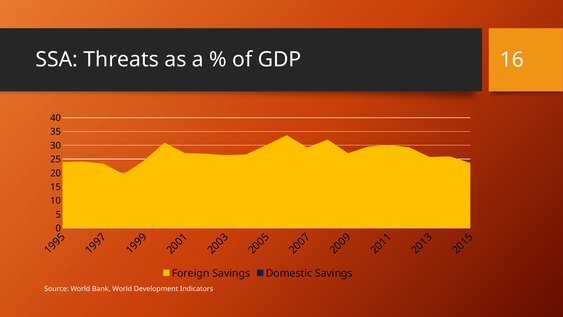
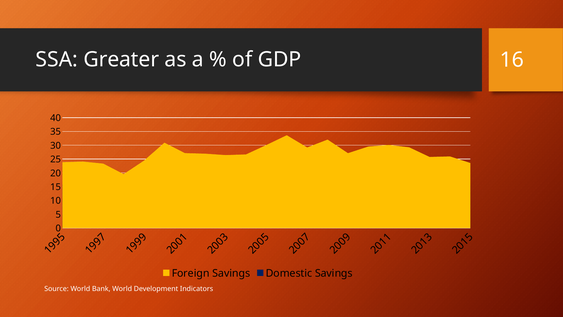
Threats: Threats -> Greater (121, 60)
